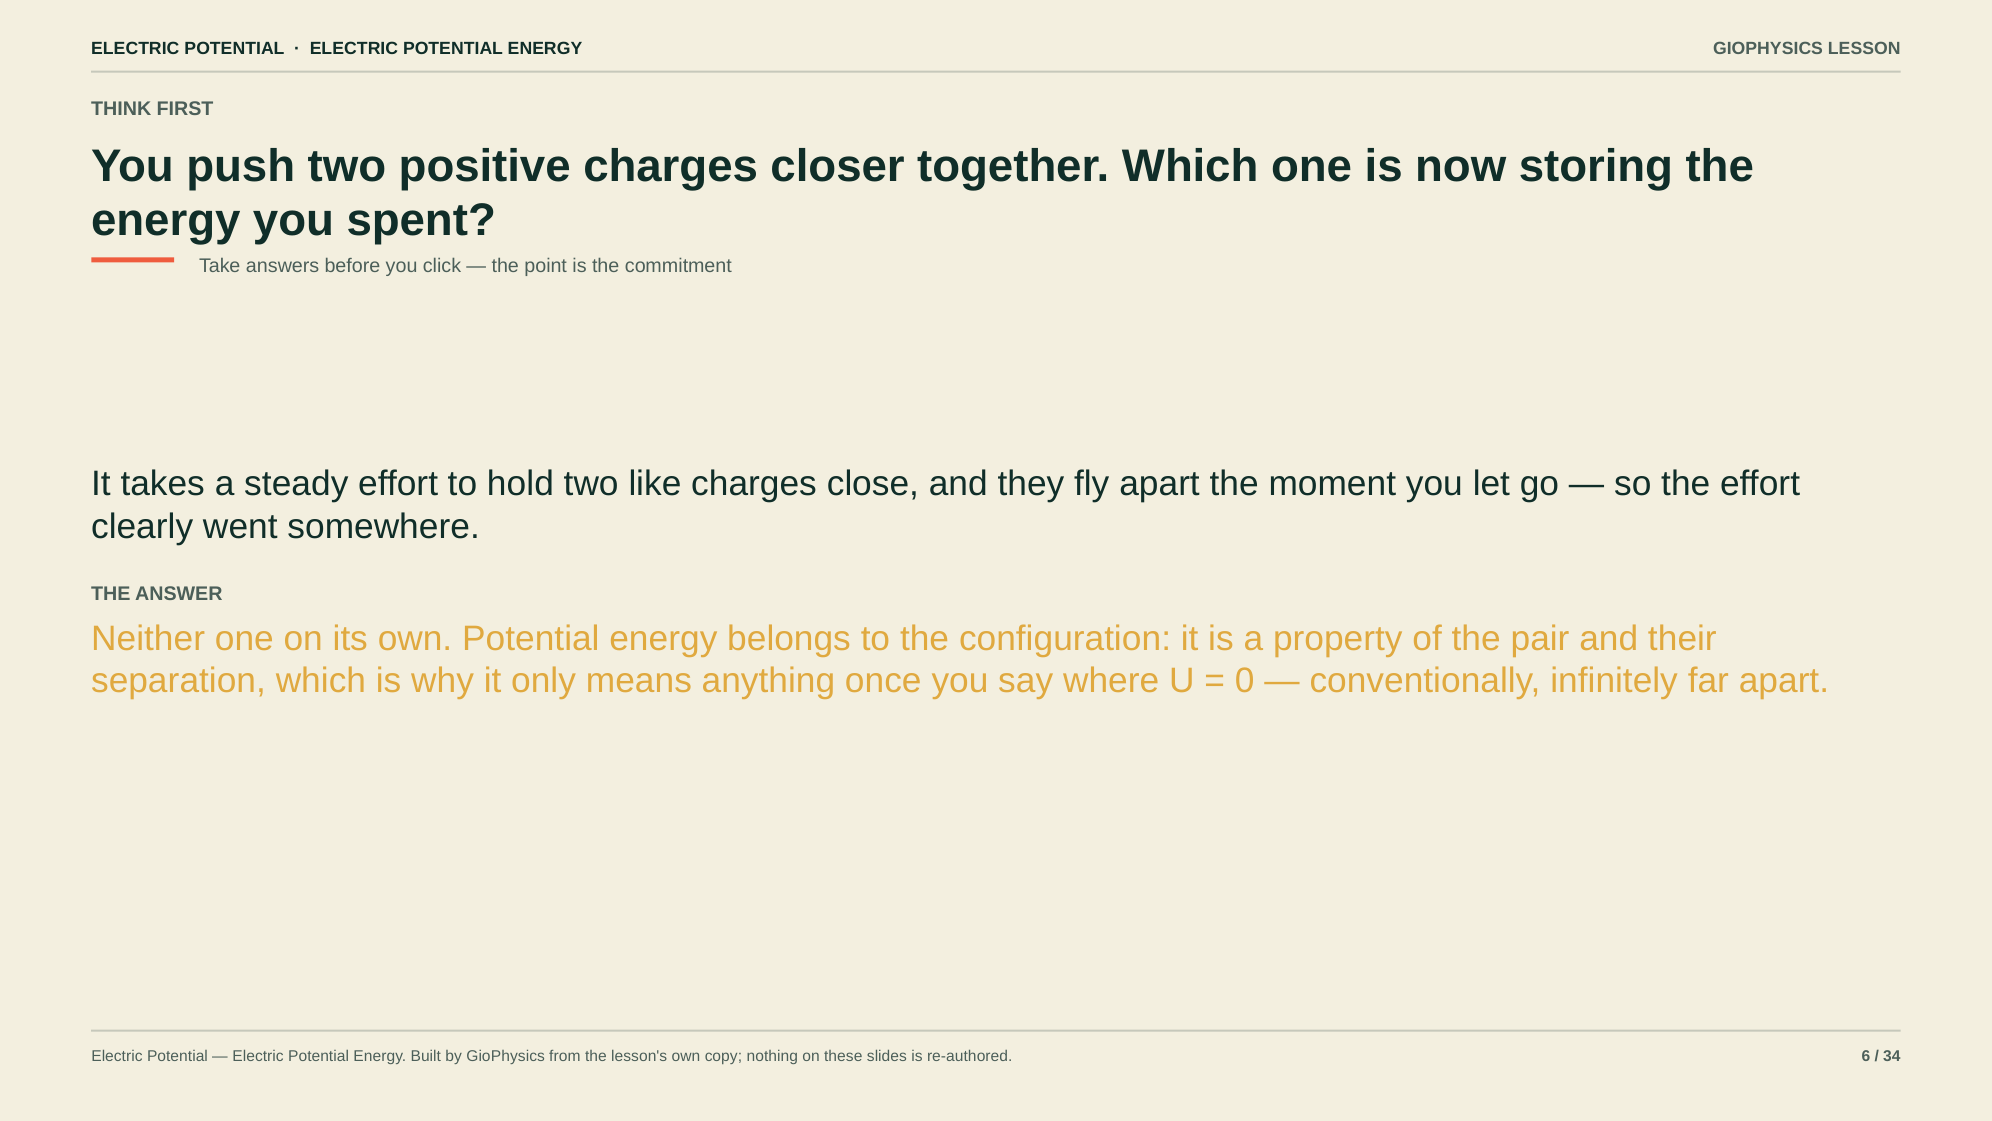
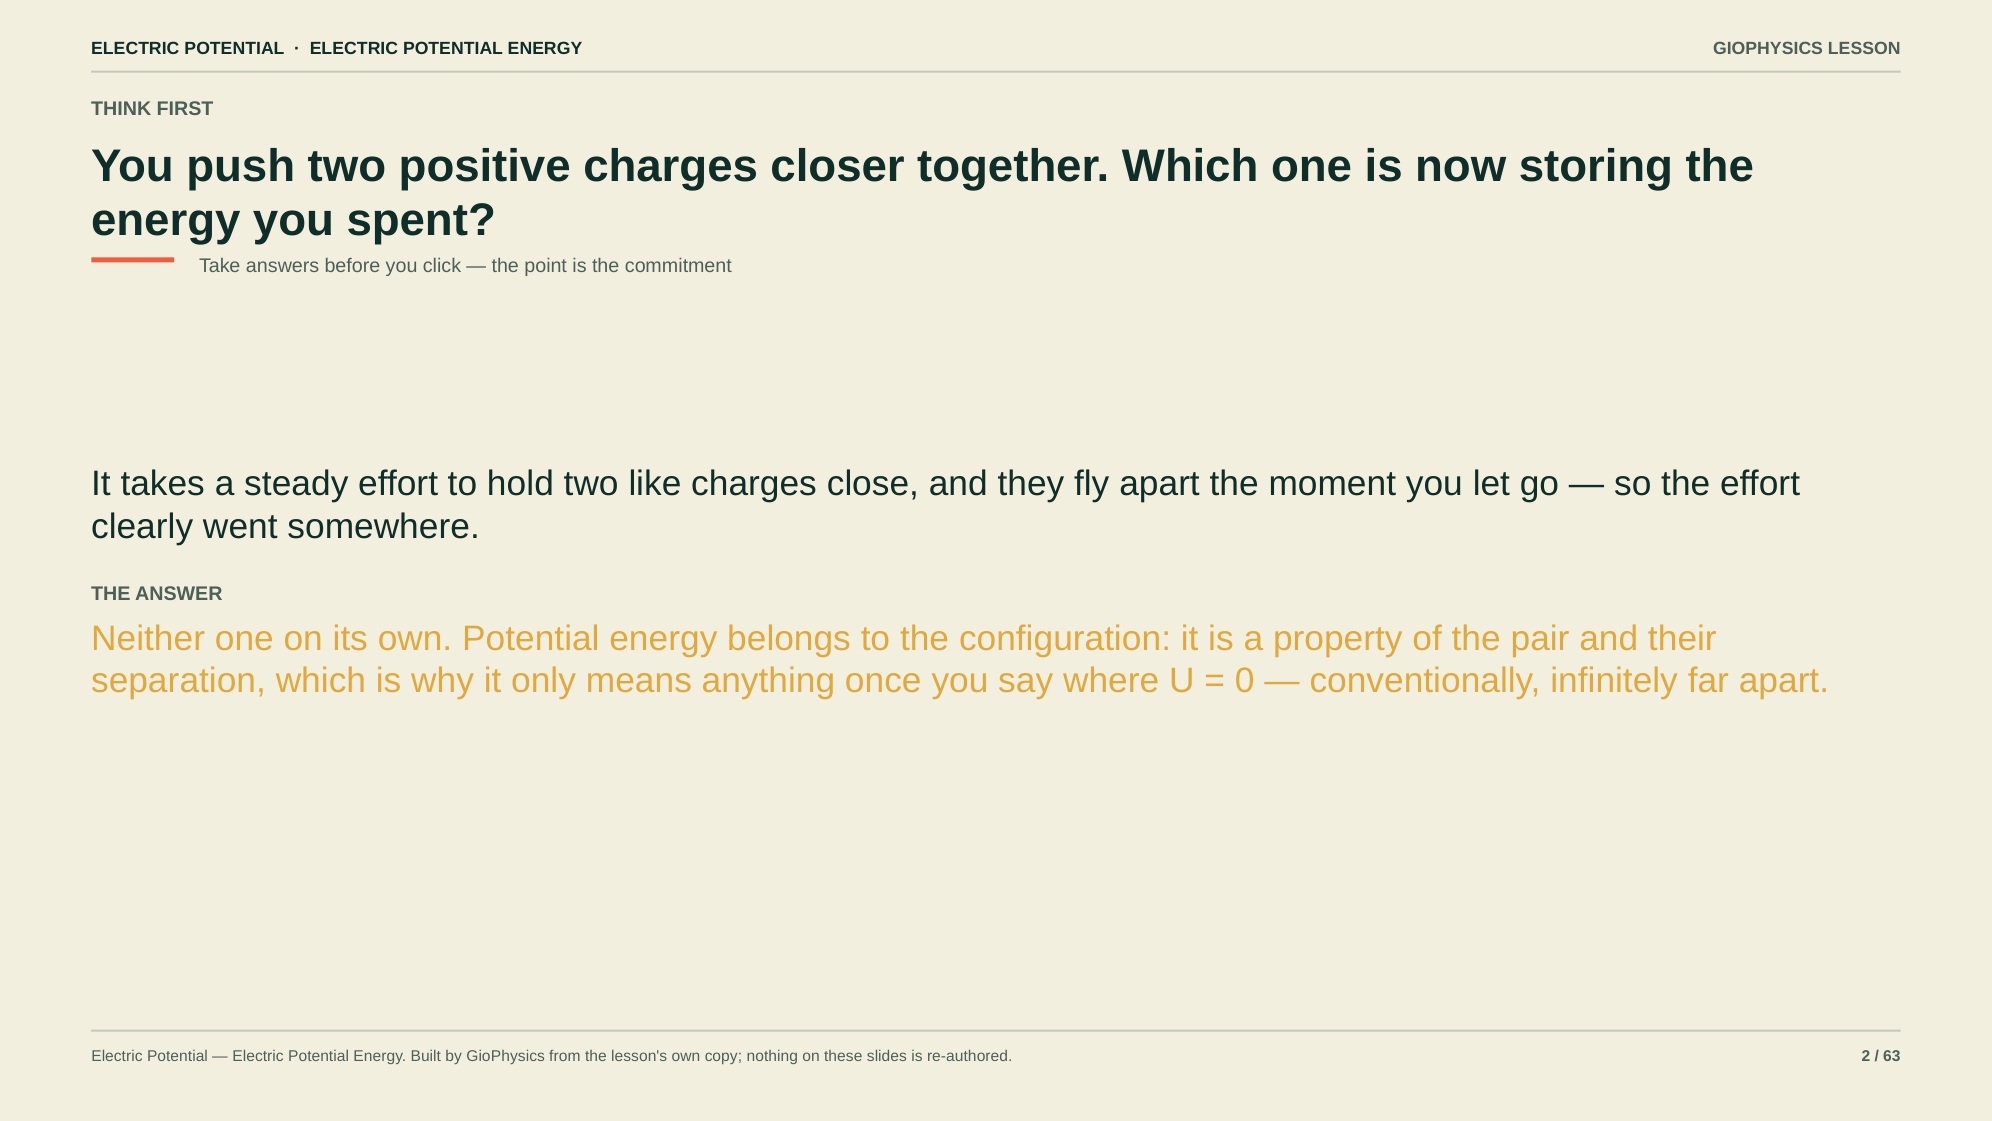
6: 6 -> 2 (1866, 1056)
34: 34 -> 63 (1892, 1056)
